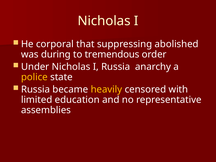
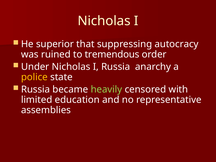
corporal: corporal -> superior (55, 44)
abolished: abolished -> autocracy (177, 44)
during: during -> ruined (56, 54)
heavily colour: yellow -> light green (106, 89)
